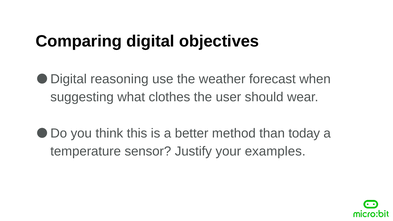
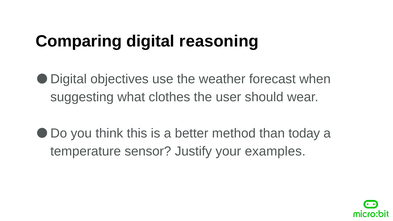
objectives: objectives -> reasoning (219, 41)
reasoning: reasoning -> objectives (119, 79)
